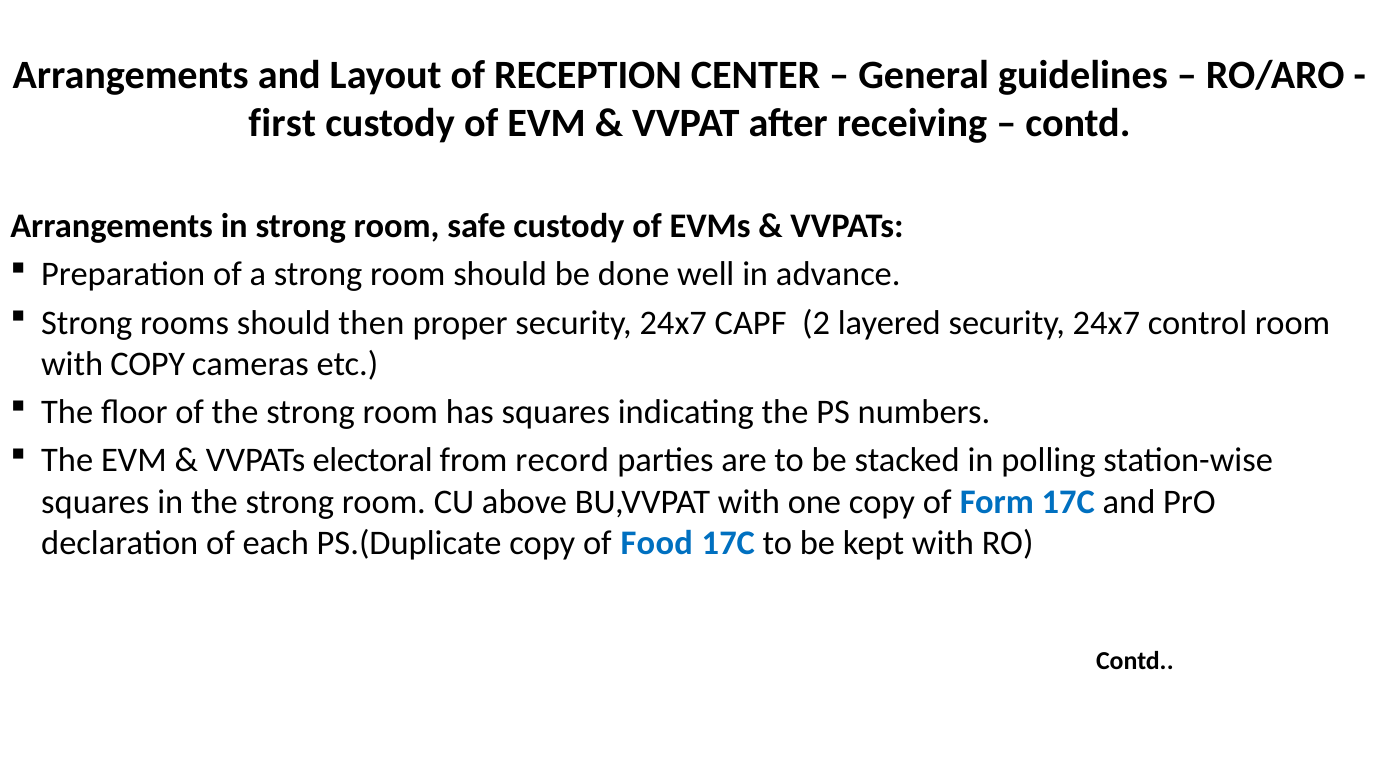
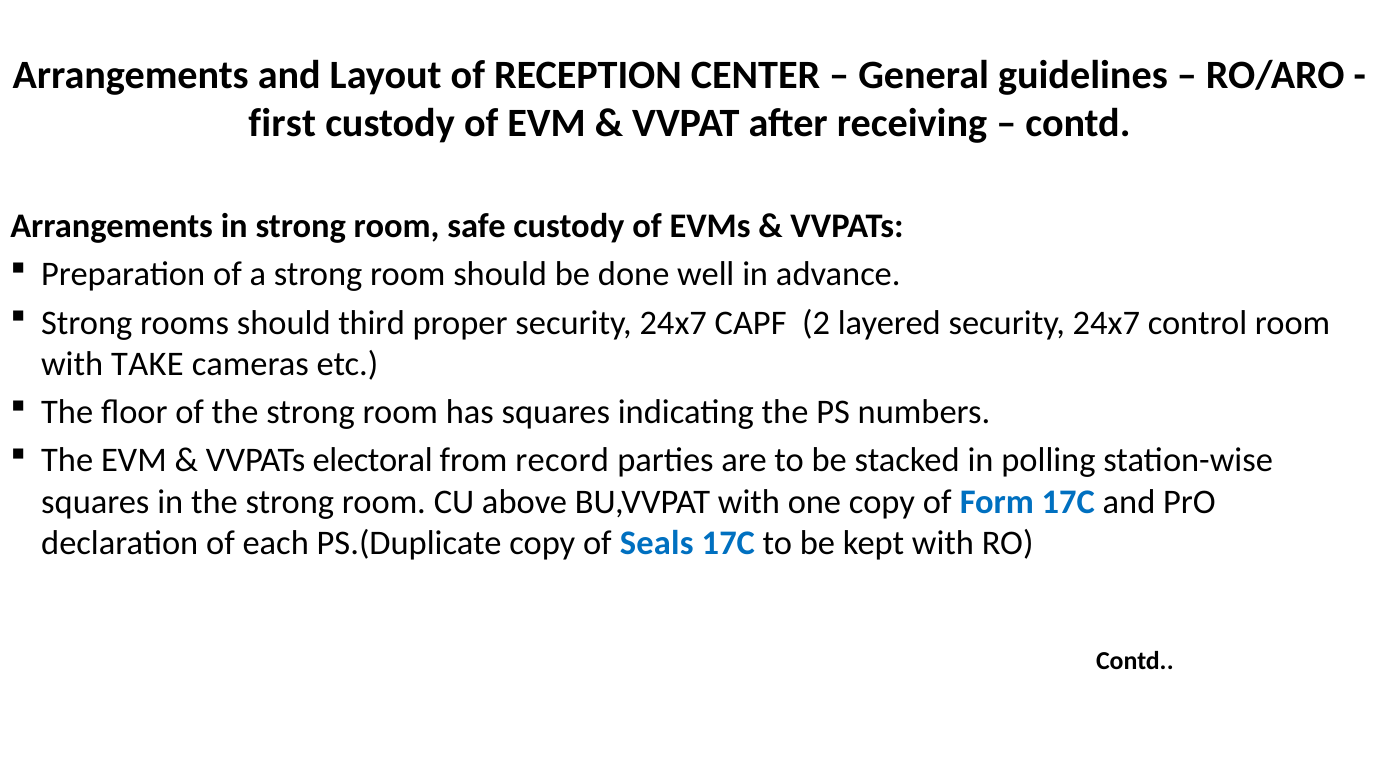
then: then -> third (372, 323)
with COPY: COPY -> TAKE (147, 364)
Food: Food -> Seals (657, 544)
